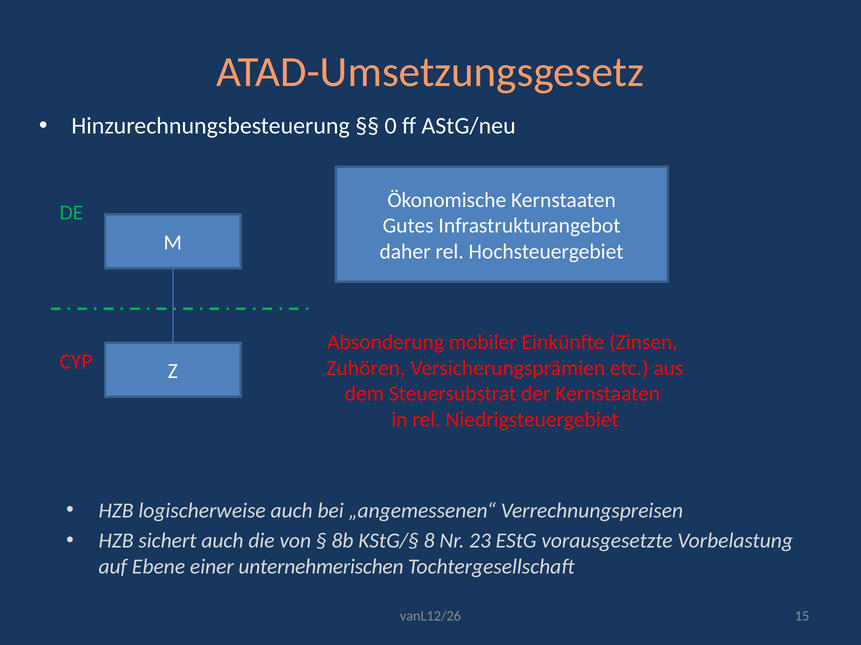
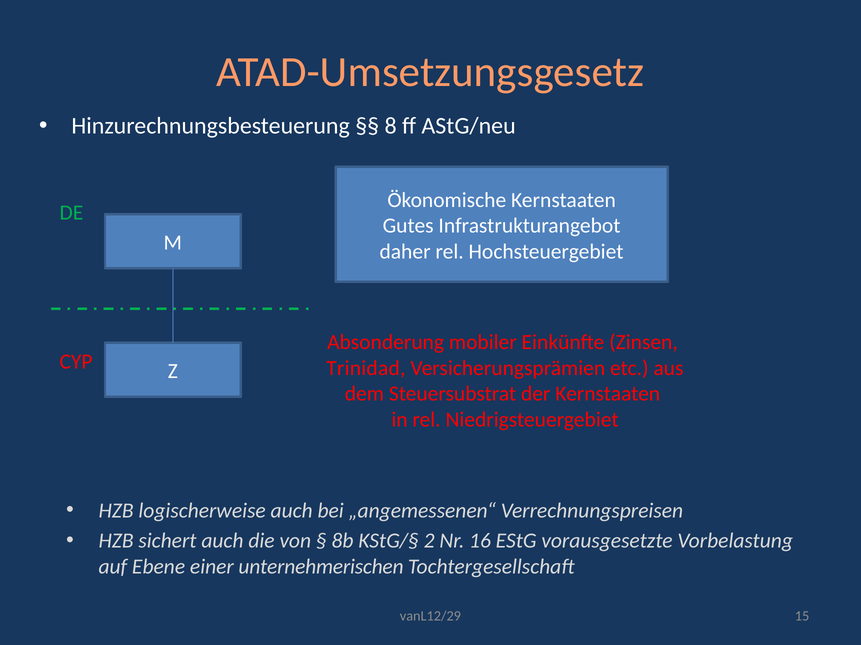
0: 0 -> 8 (391, 126)
Zuhören: Zuhören -> Trinidad (366, 369)
8: 8 -> 2 (429, 541)
23: 23 -> 16 (480, 541)
vanL12/26: vanL12/26 -> vanL12/29 (430, 617)
